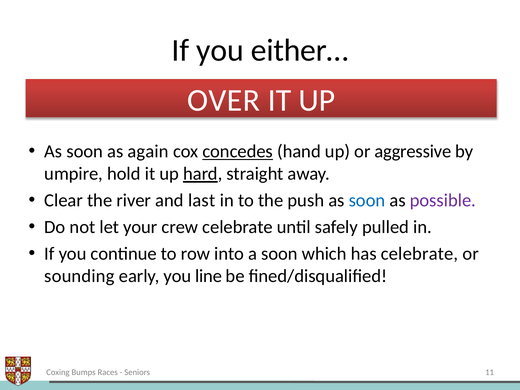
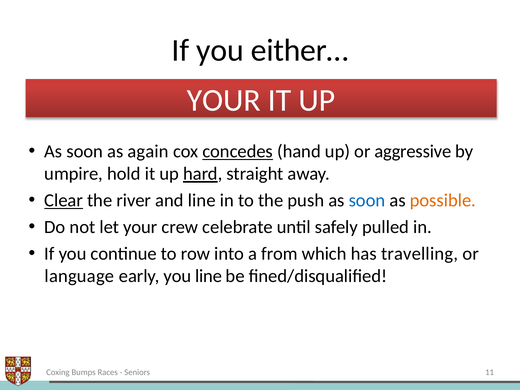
OVER: OVER -> YOUR (224, 100)
Clear underline: none -> present (64, 201)
and last: last -> line (202, 201)
possible colour: purple -> orange (443, 201)
a soon: soon -> from (279, 254)
has celebrate: celebrate -> travelling (420, 254)
sounding: sounding -> language (79, 276)
